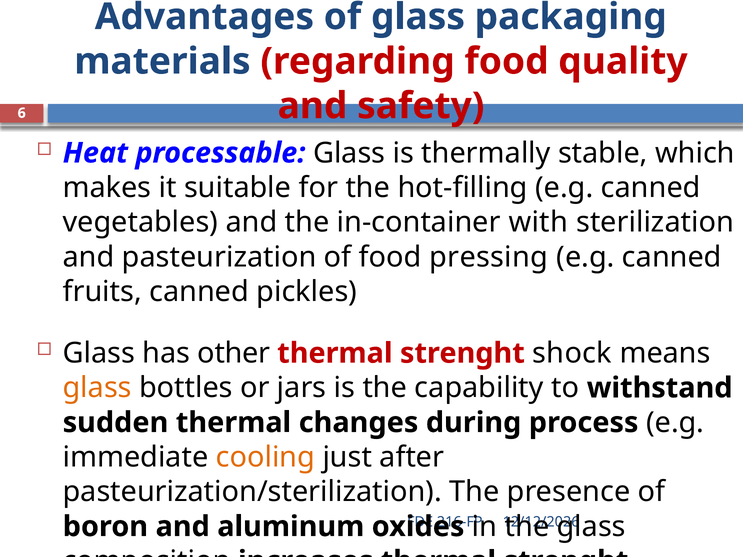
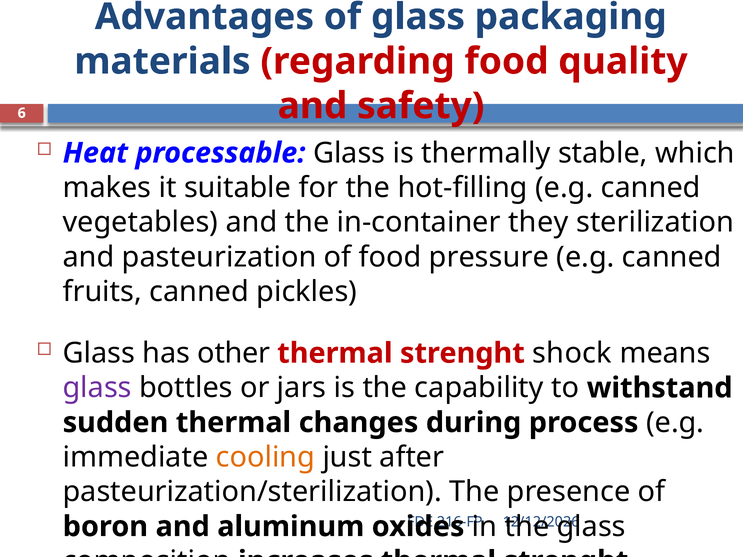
with: with -> they (538, 222)
pressing: pressing -> pressure (489, 257)
glass colour: orange -> purple (97, 388)
